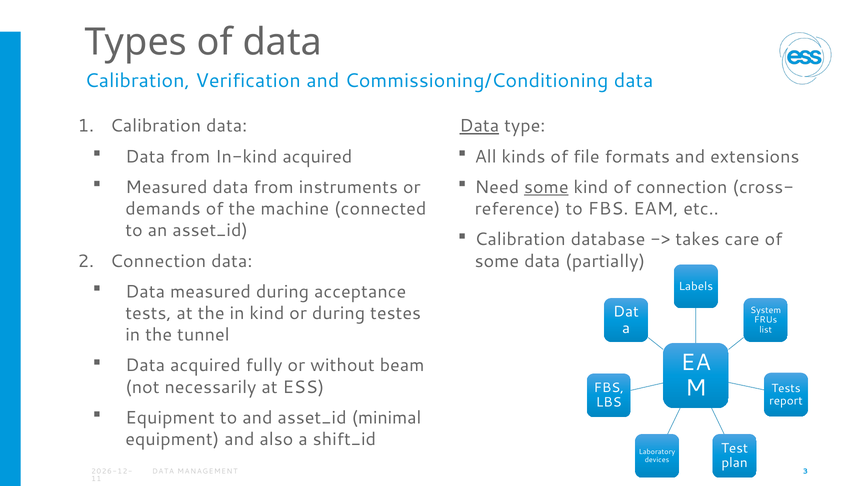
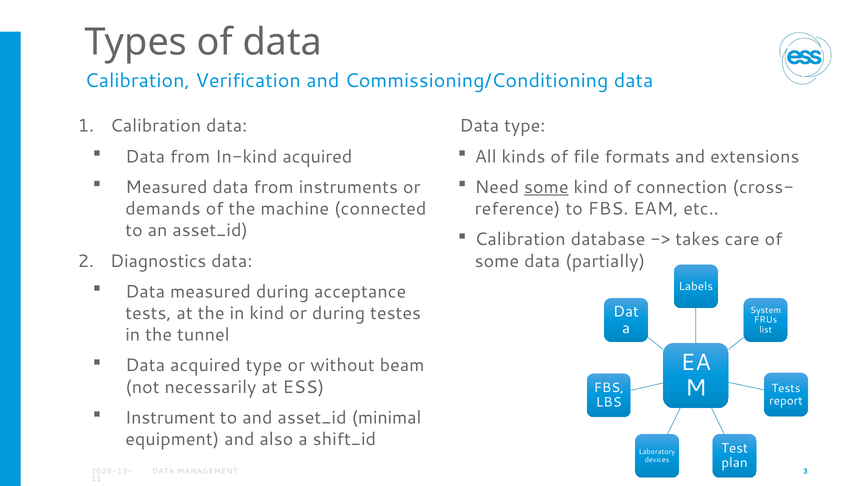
Data underline: present -> none (479, 126)
Connection: Connection -> Diagnostics (158, 261)
acquired fully: fully -> type (264, 366)
Equipment: Equipment -> Instrument (170, 418)
